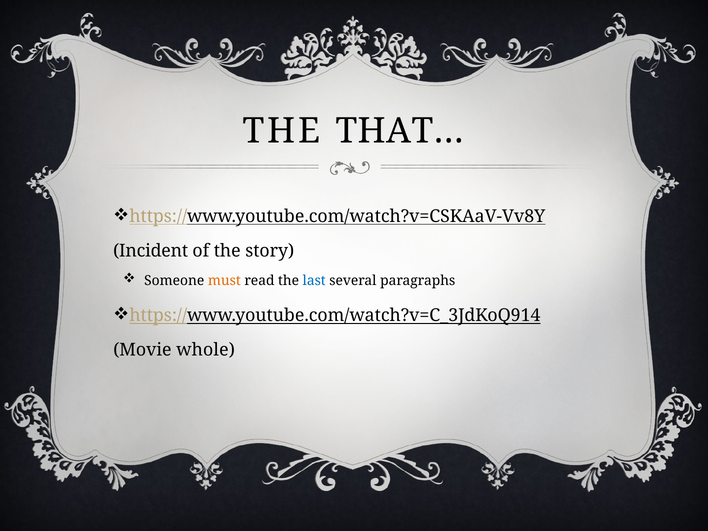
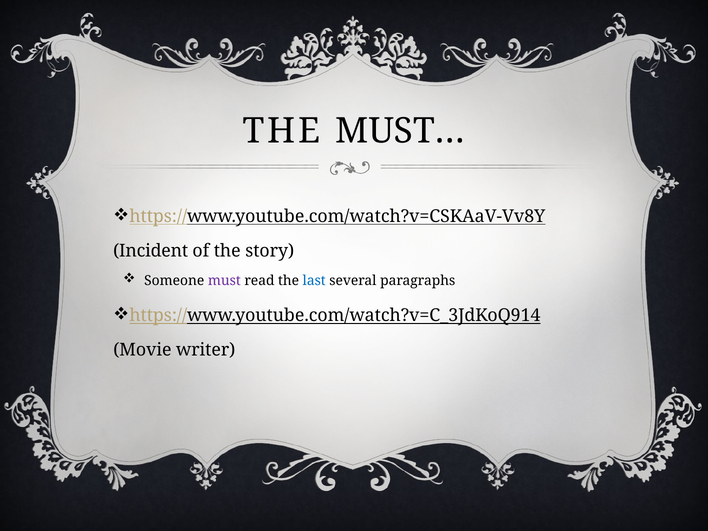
THAT…: THAT… -> MUST… (400, 131)
must colour: orange -> purple (224, 281)
whole: whole -> writer (206, 350)
